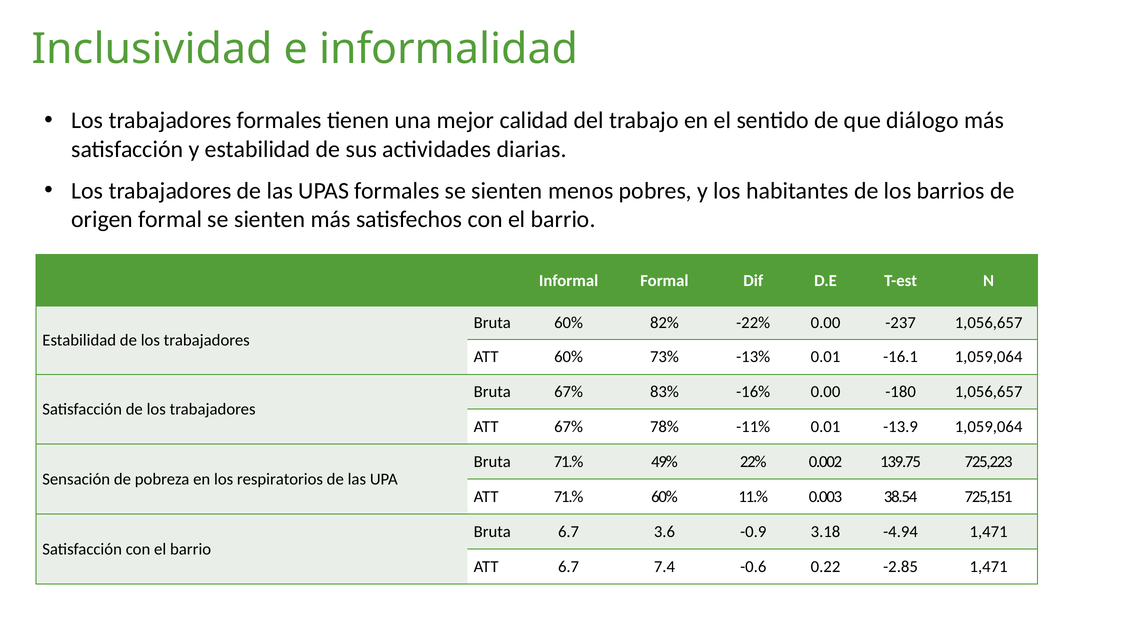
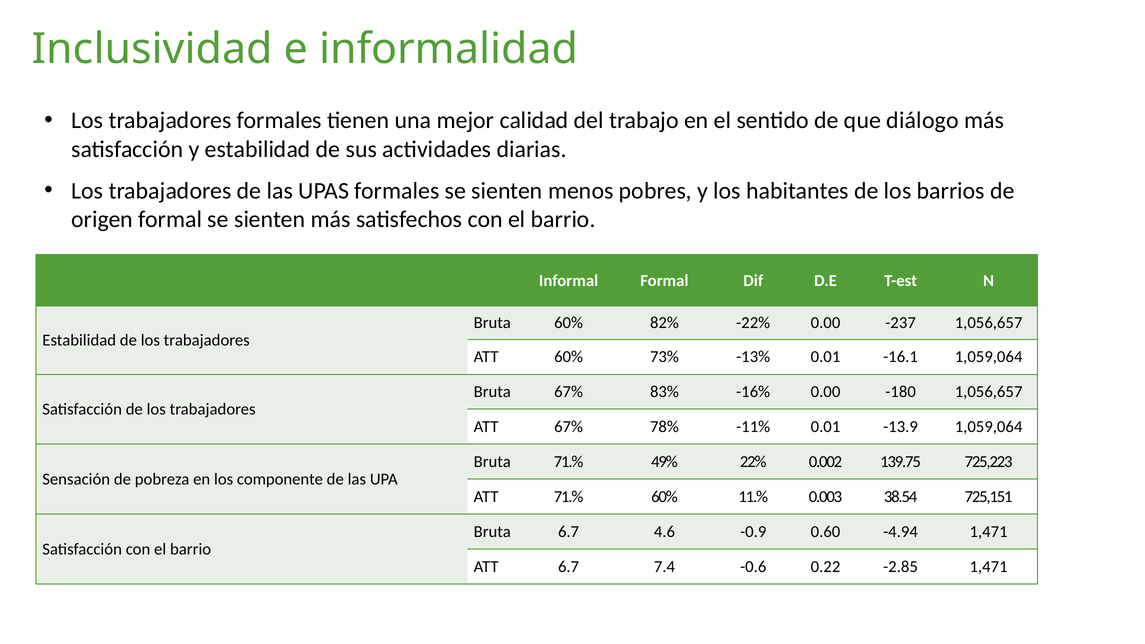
respiratorios: respiratorios -> componente (280, 479)
3.6: 3.6 -> 4.6 (664, 532)
3.18: 3.18 -> 0.60 (826, 532)
